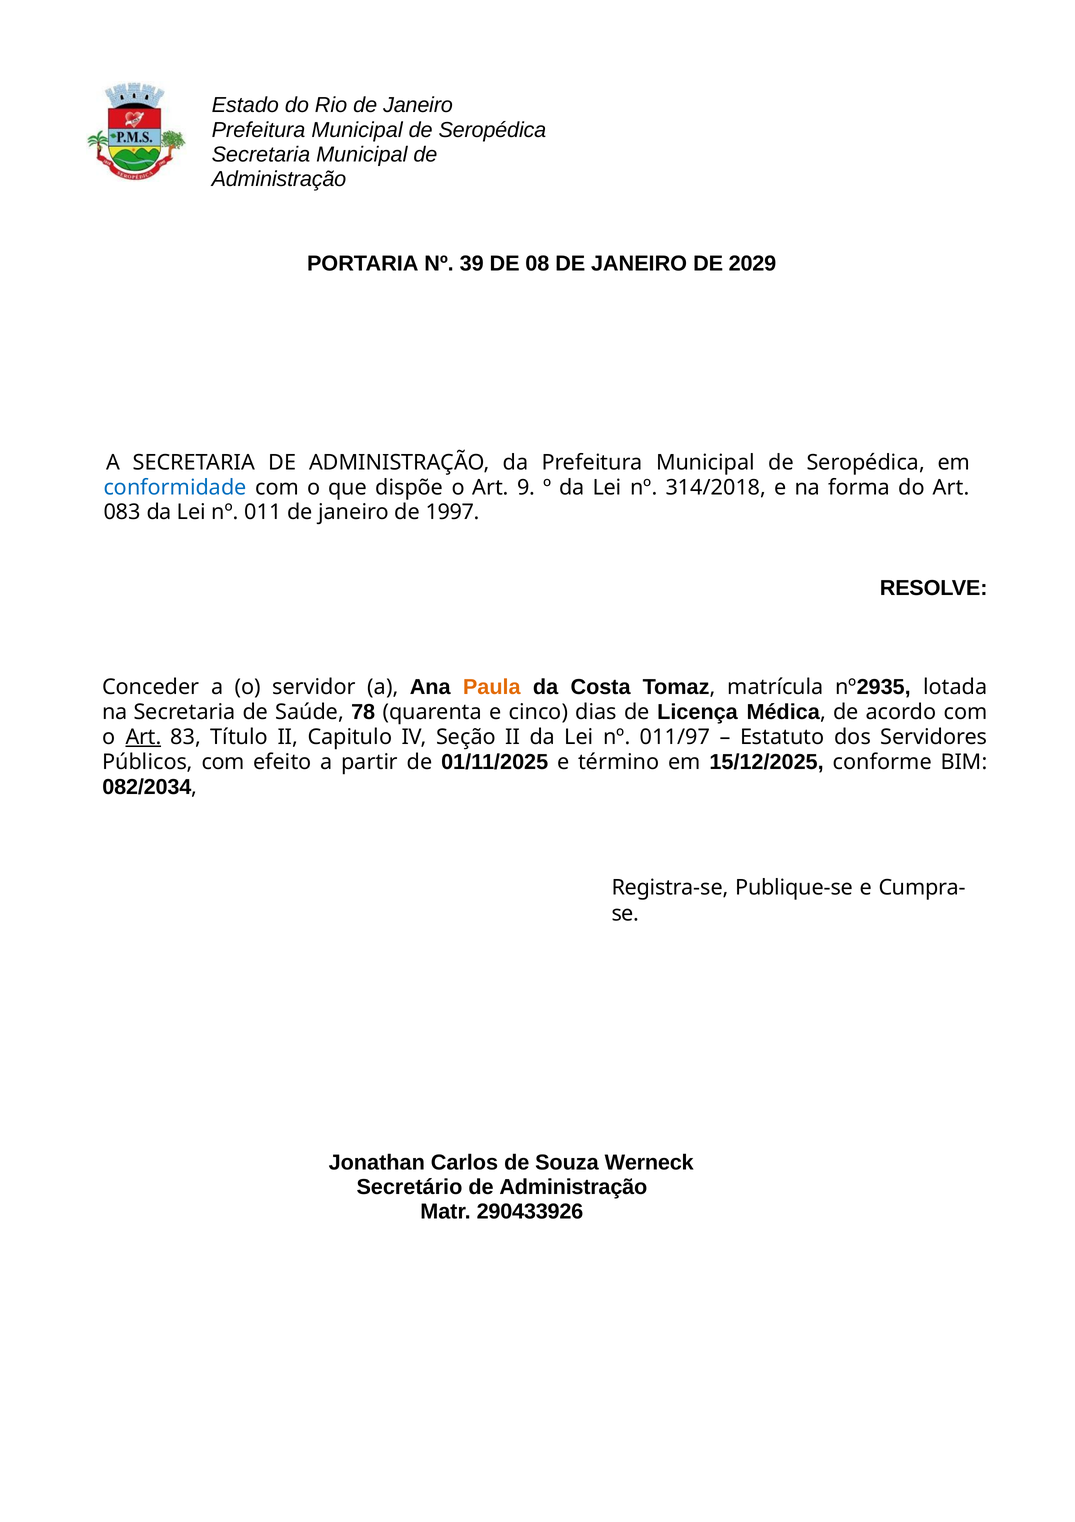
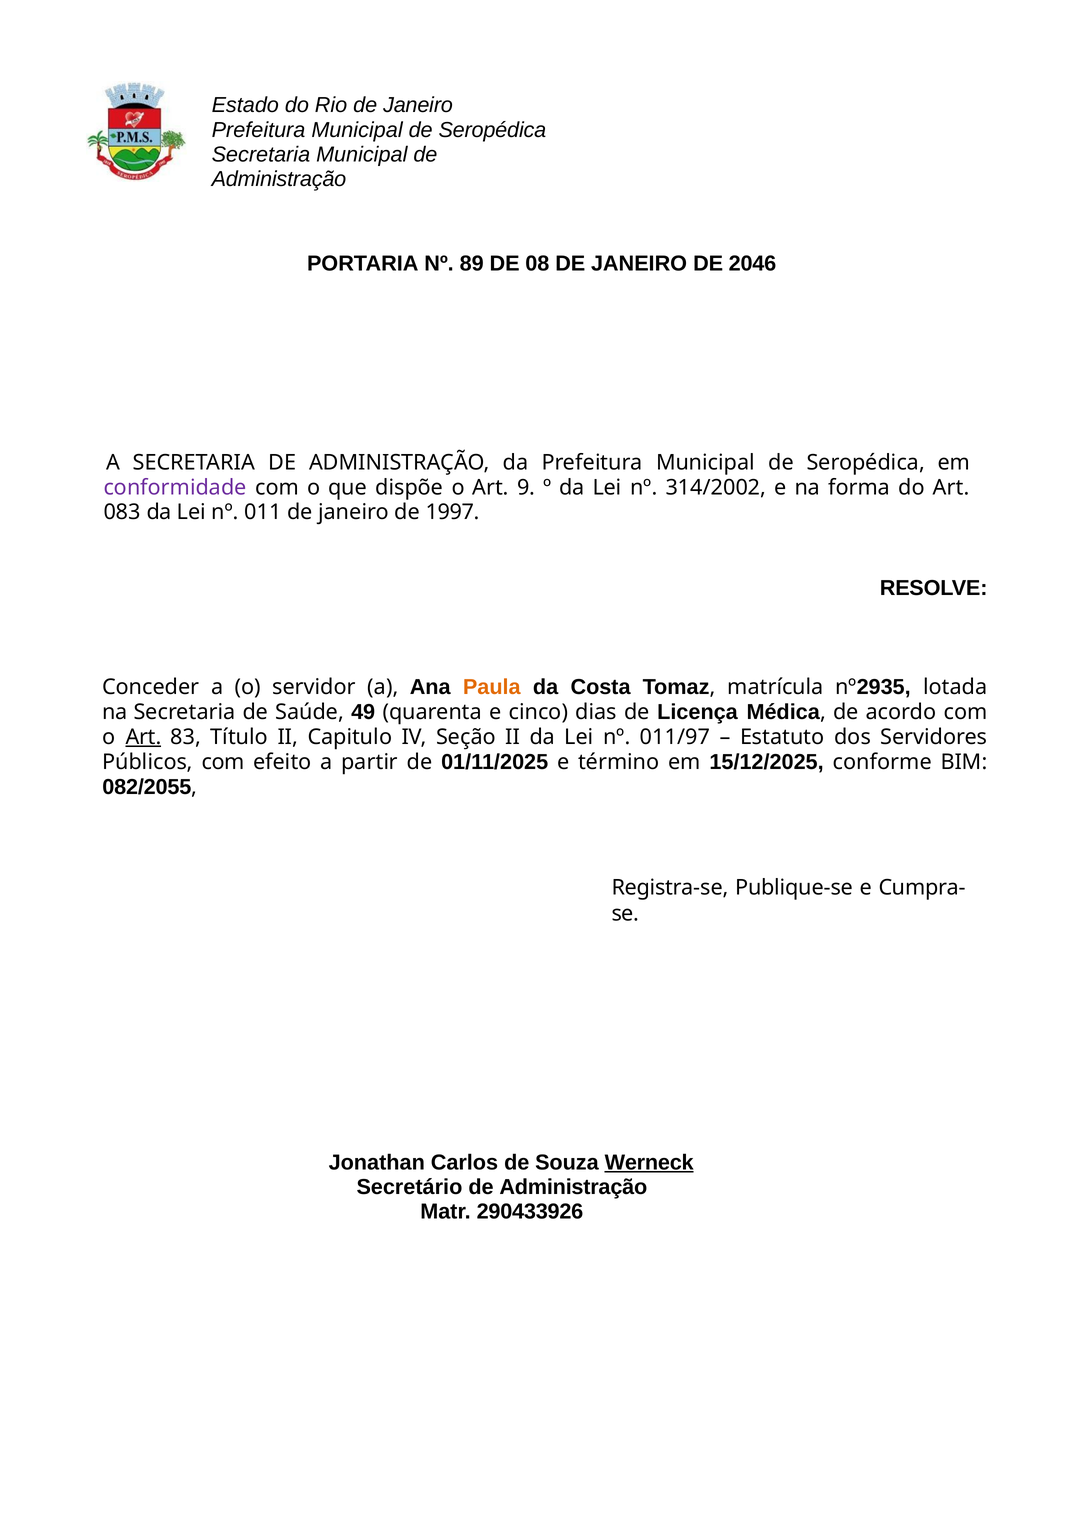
39: 39 -> 89 (472, 263)
2029: 2029 -> 2046 (752, 263)
conformidade colour: blue -> purple (175, 487)
314/2018: 314/2018 -> 314/2002 (716, 487)
78: 78 -> 49 (363, 712)
082/2034: 082/2034 -> 082/2055 (147, 787)
Werneck underline: none -> present (649, 1162)
